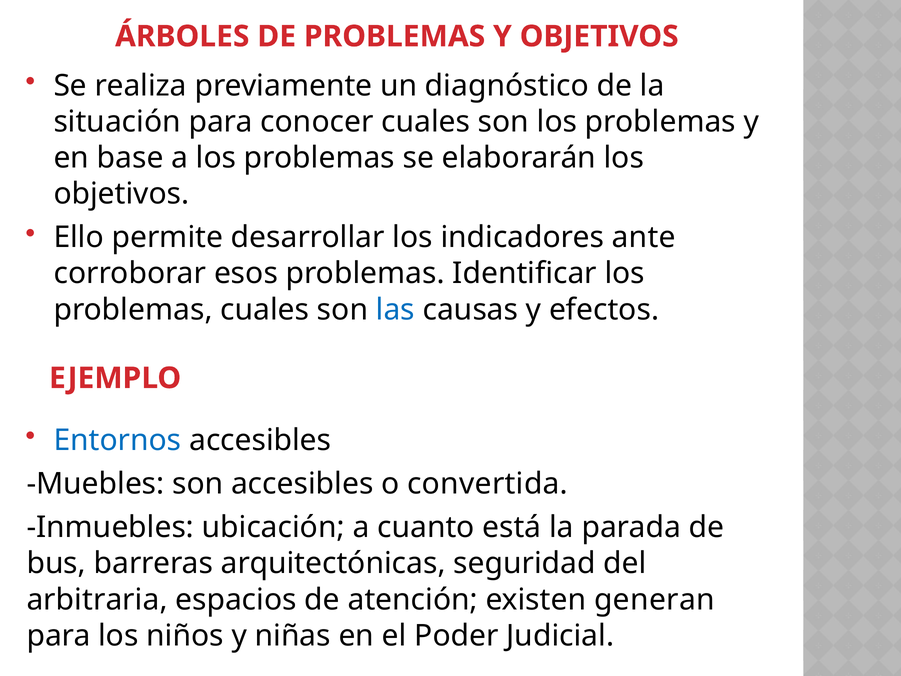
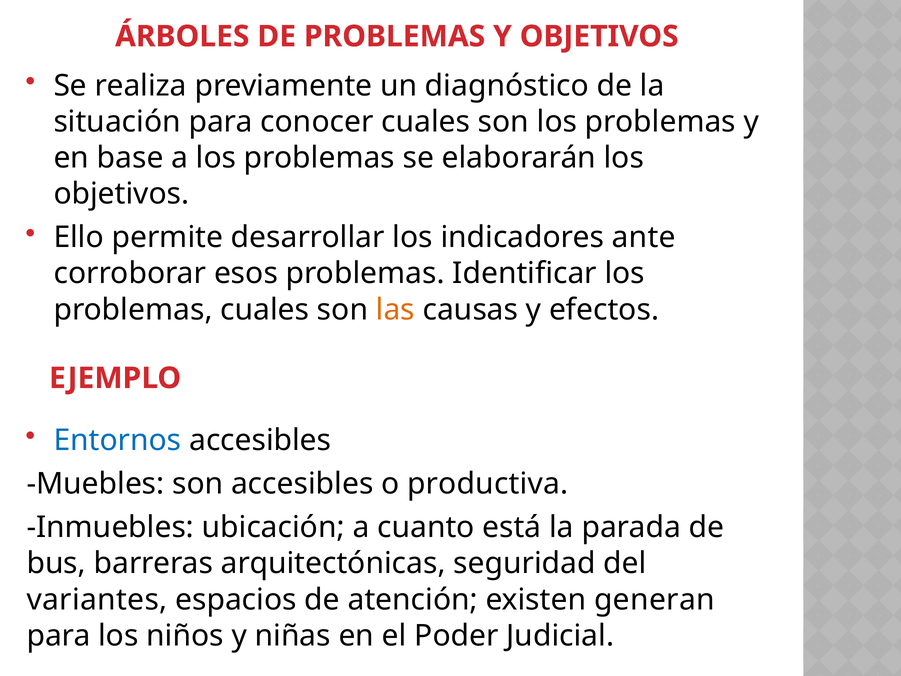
las colour: blue -> orange (395, 309)
convertida: convertida -> productiva (488, 484)
arbitraria: arbitraria -> variantes (97, 599)
